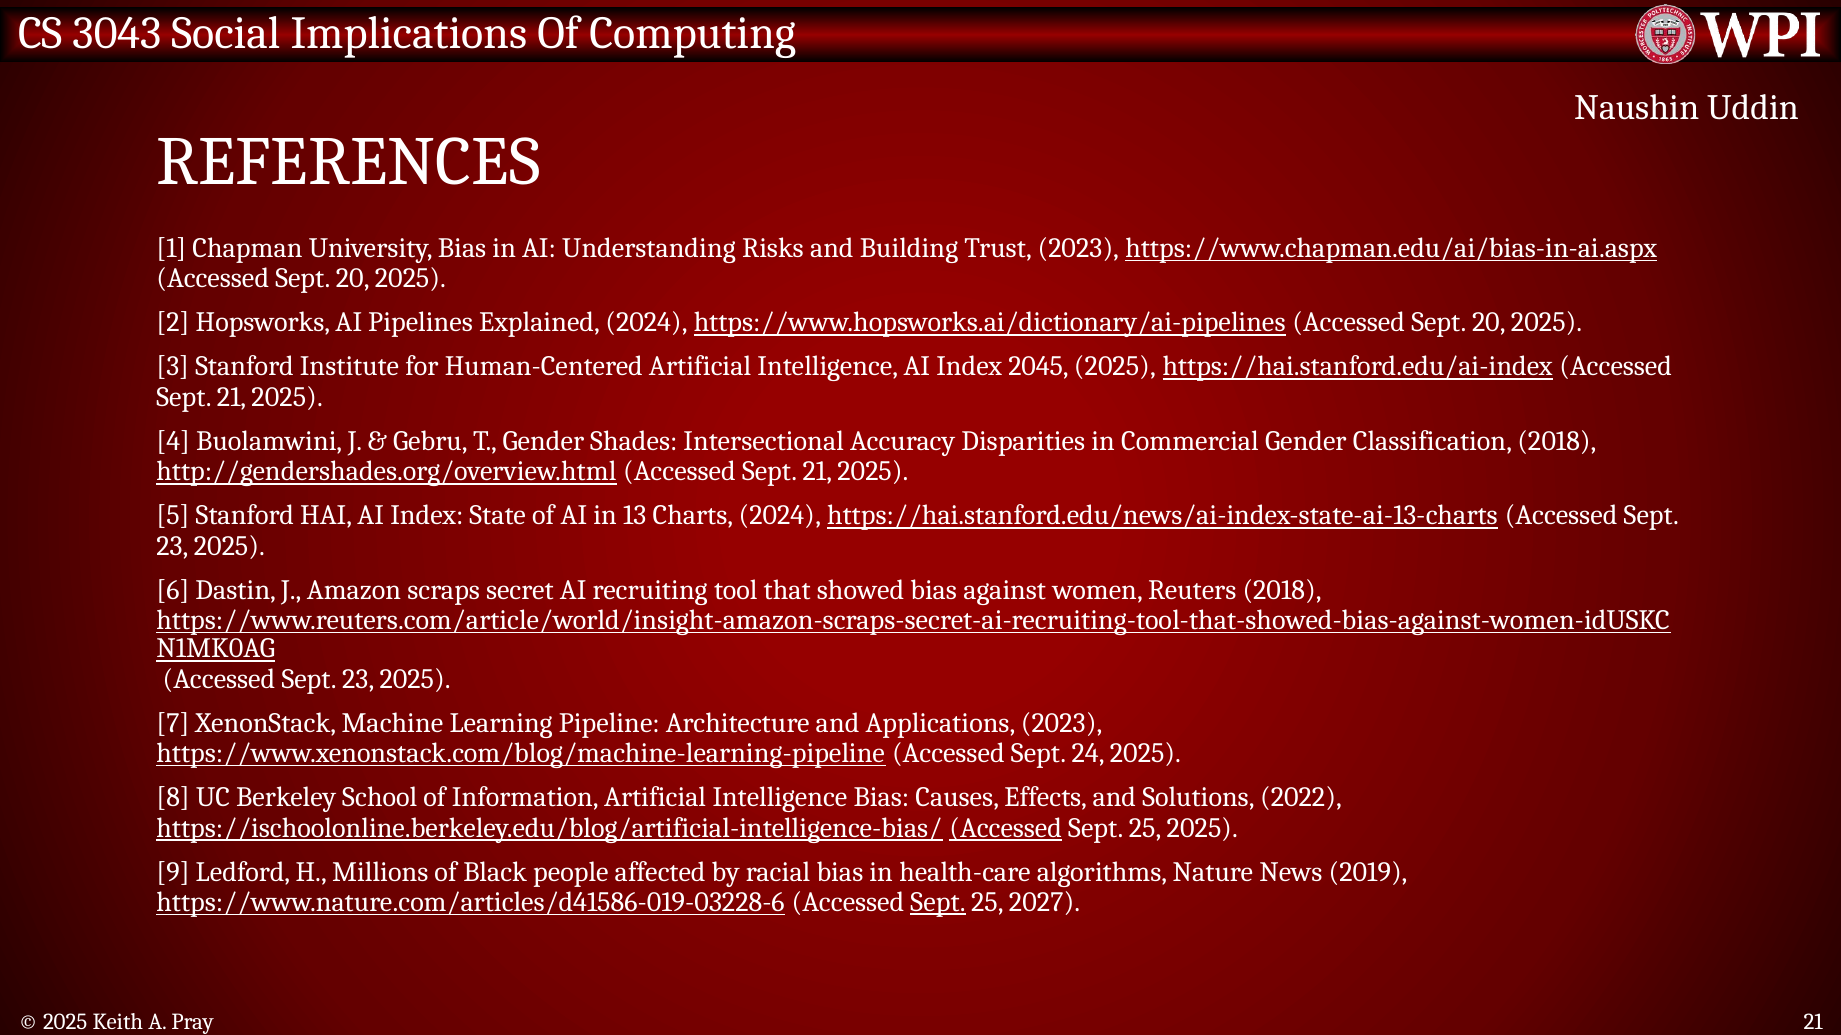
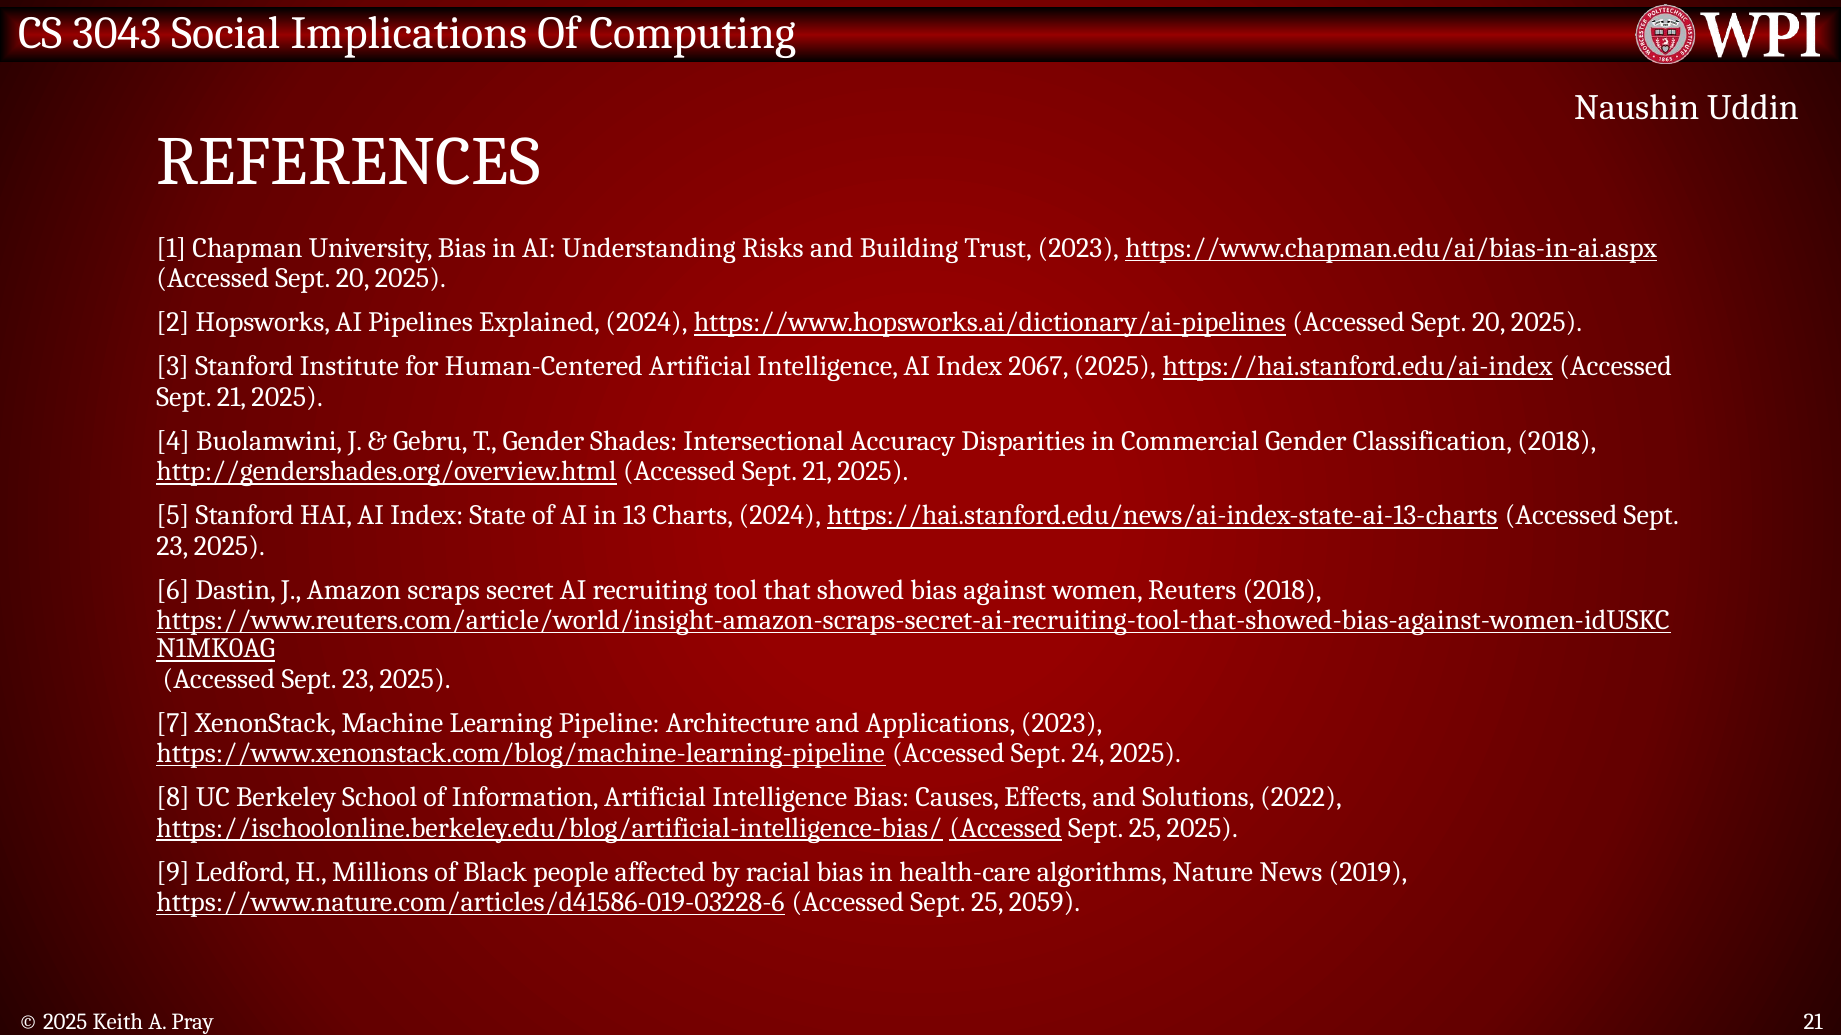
2045: 2045 -> 2067 (1038, 367)
Sept underline: present -> none (938, 903)
2027: 2027 -> 2059 (1045, 903)
